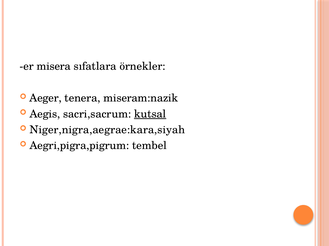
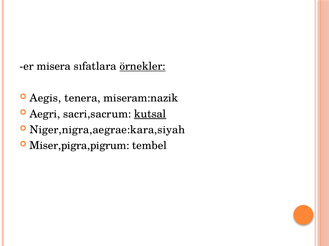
örnekler underline: none -> present (142, 67)
Aeger: Aeger -> Aegis (45, 98)
Aegis: Aegis -> Aegri (45, 114)
Aegri,pigra,pigrum: Aegri,pigra,pigrum -> Miser,pigra,pigrum (79, 146)
